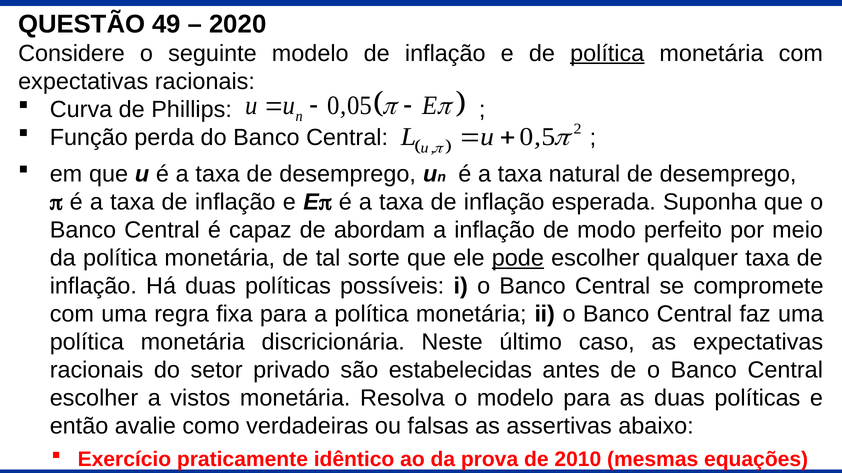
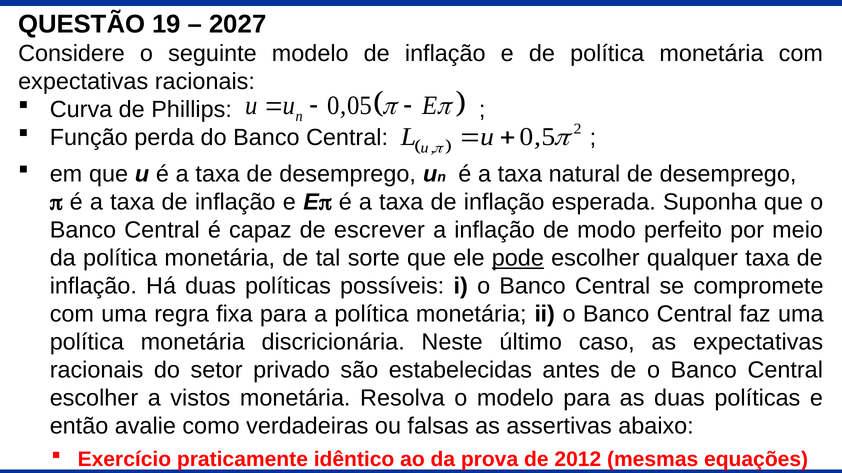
49: 49 -> 19 (166, 24)
2020: 2020 -> 2027 (238, 24)
política underline: present -> none (607, 53)
abordam: abordam -> escrever (379, 230)
2010: 2010 -> 2012 (578, 460)
